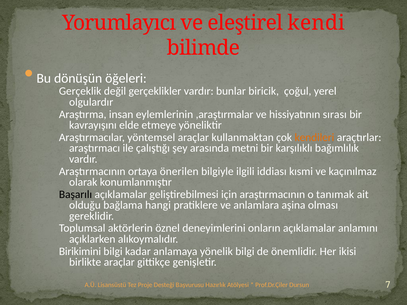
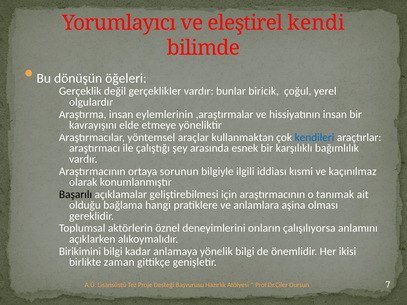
hissiyatının sırası: sırası -> insan (335, 114)
kendileri colour: orange -> blue (314, 137)
metni: metni -> esnek (245, 148)
önerilen: önerilen -> sorunun (179, 171)
onların açıklamalar: açıklamalar -> çalışılıyorsa (309, 228)
birlikte araçlar: araçlar -> zaman (119, 262)
